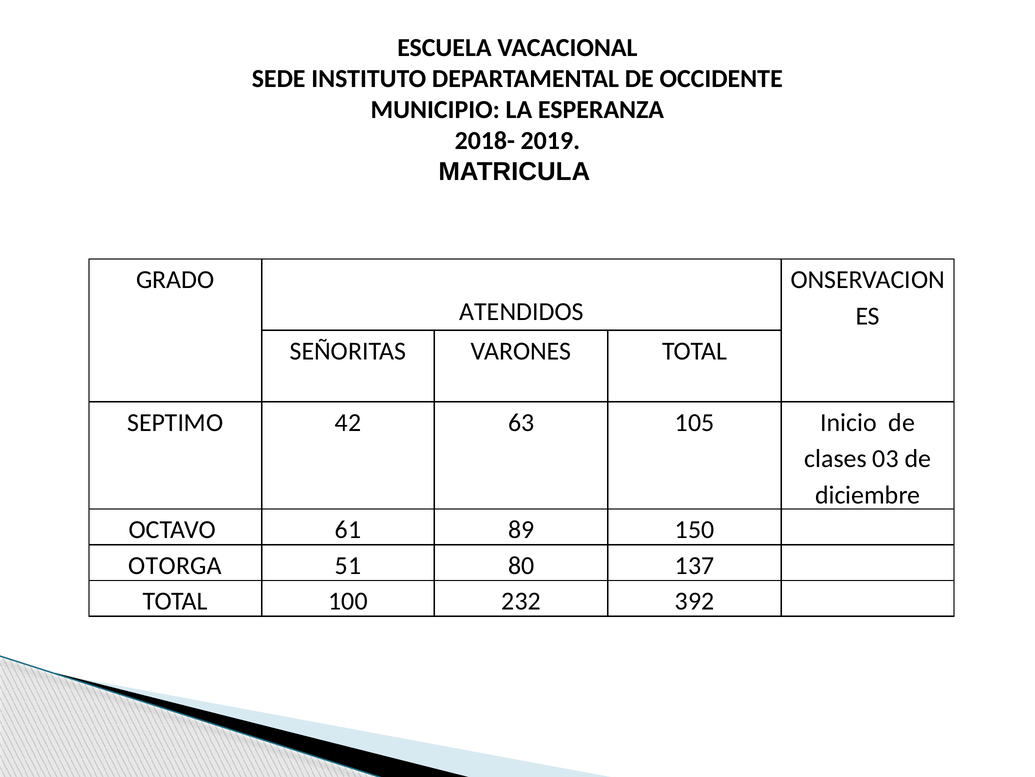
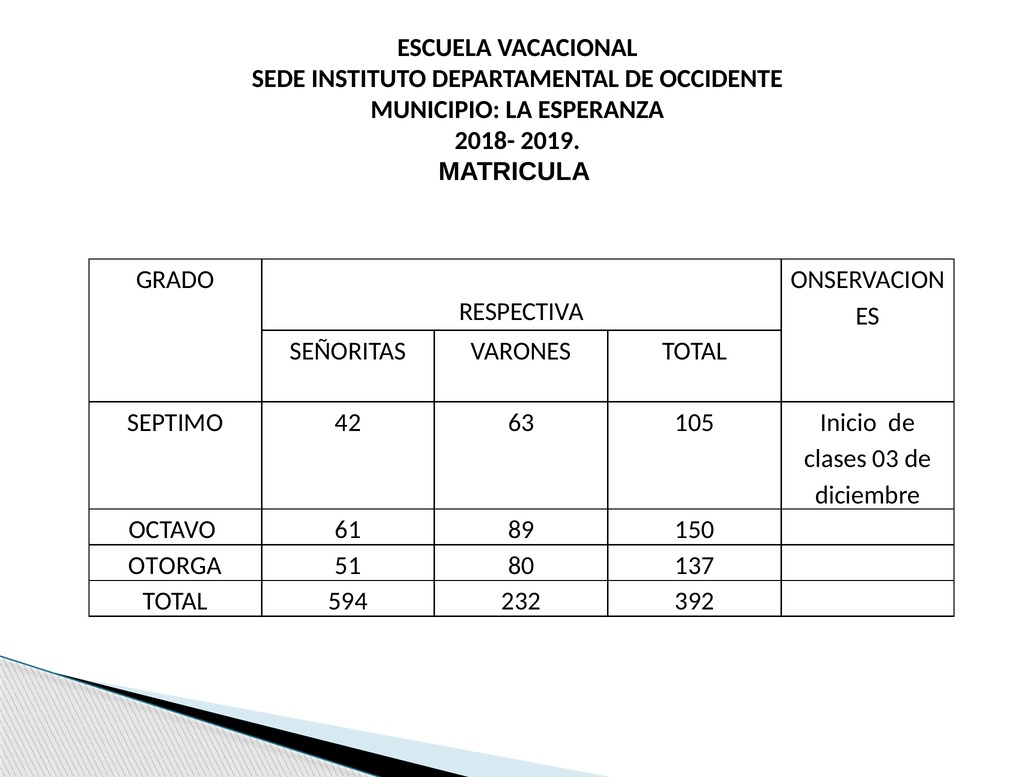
ATENDIDOS: ATENDIDOS -> RESPECTIVA (522, 311)
100: 100 -> 594 (348, 601)
